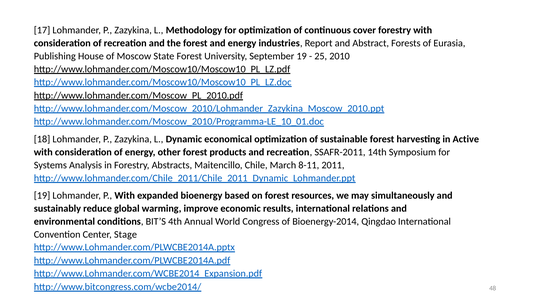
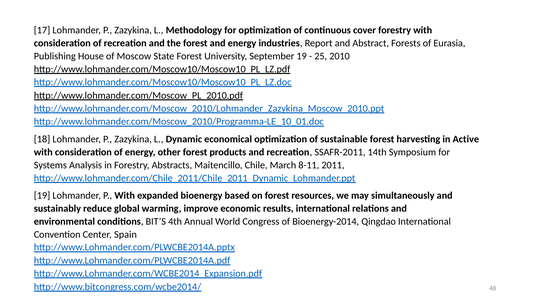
Stage: Stage -> Spain (125, 234)
